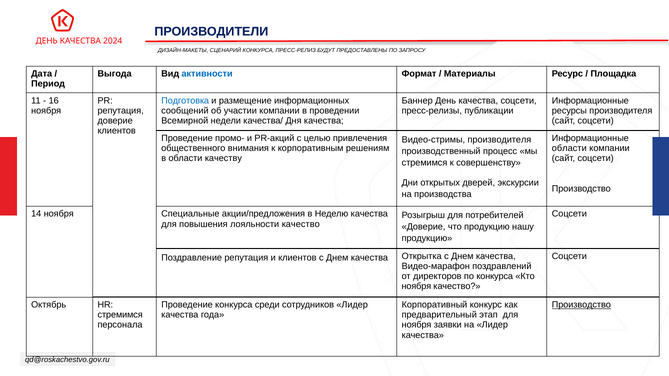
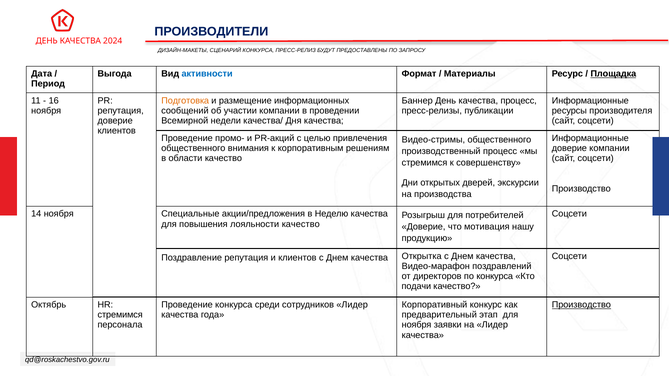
Площадка underline: none -> present (613, 74)
Подготовка colour: blue -> orange (185, 101)
качества соцсети: соцсети -> процесс (519, 101)
Видео-стримы производителя: производителя -> общественного (499, 140)
области: области -> доверие (569, 148)
области качеству: качеству -> качество (223, 159)
что продукцию: продукцию -> мотивация (487, 227)
ноября: ноября -> подачи (416, 287)
